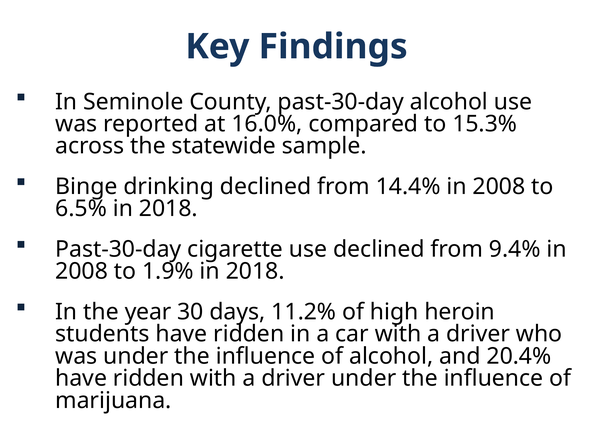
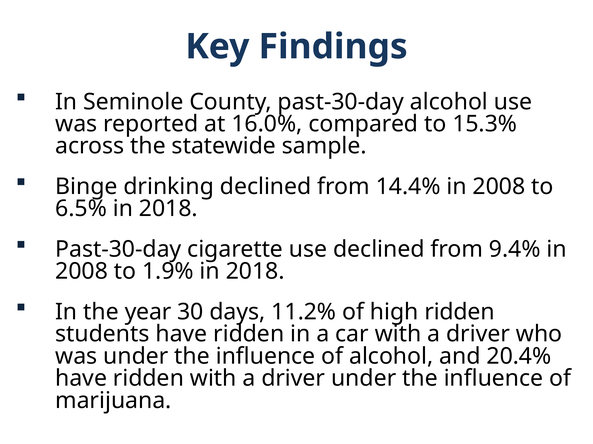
high heroin: heroin -> ridden (460, 312)
